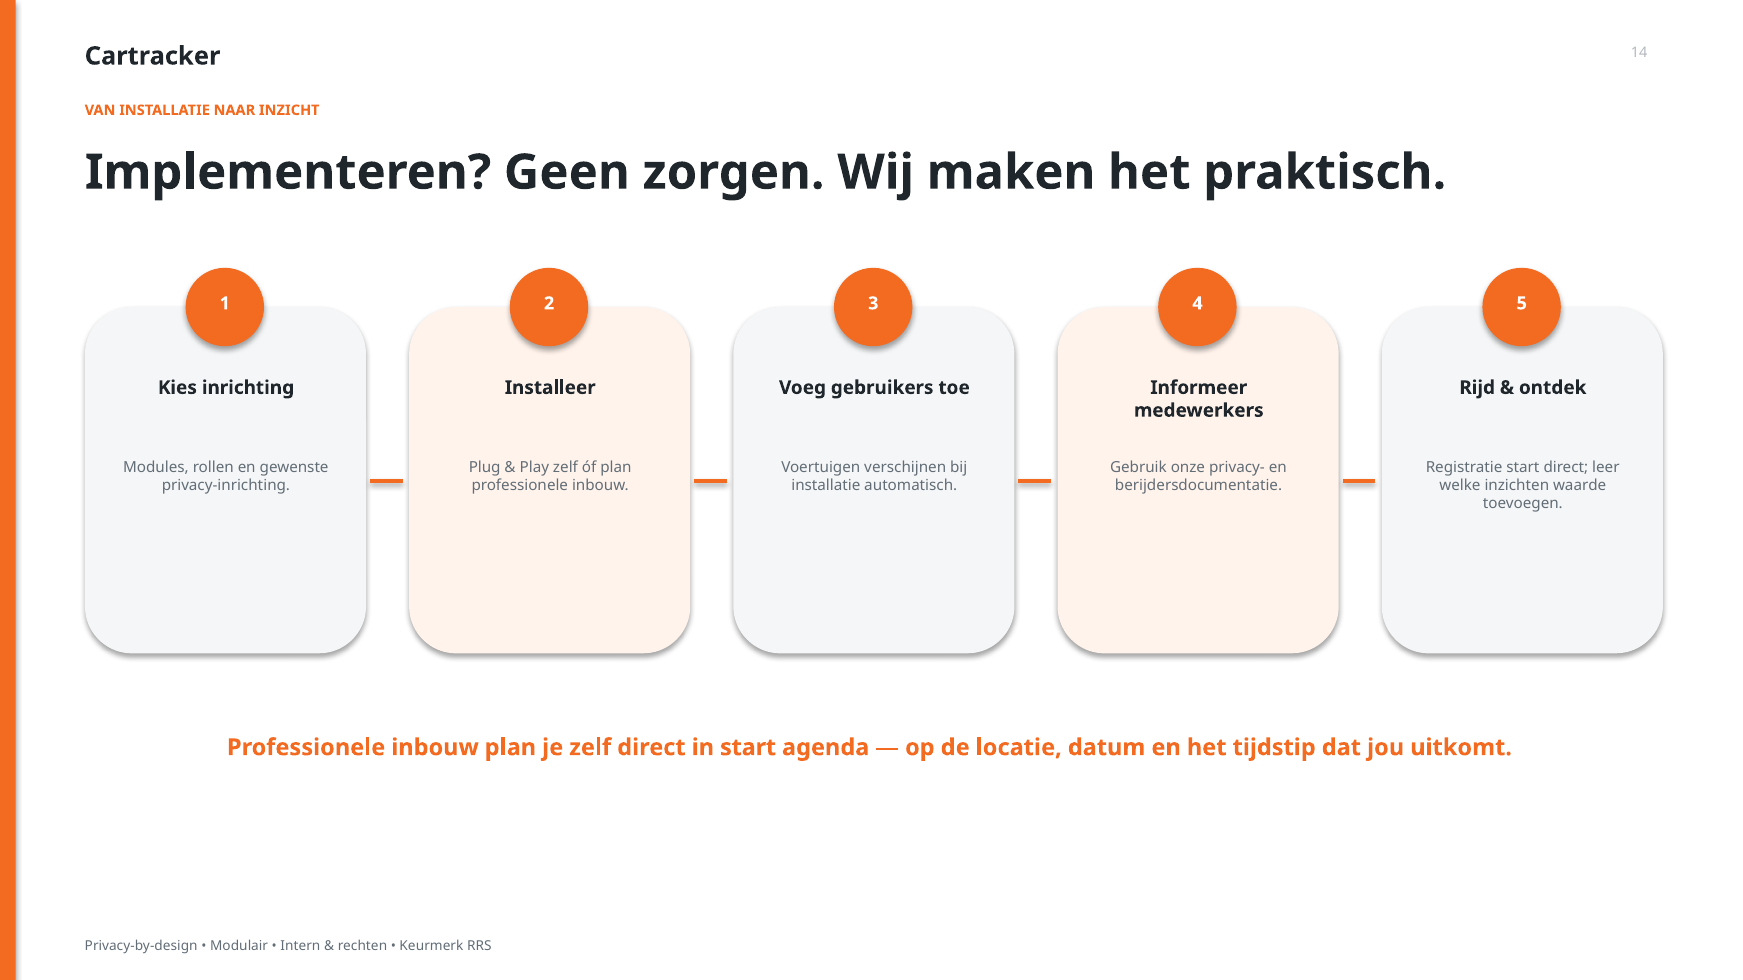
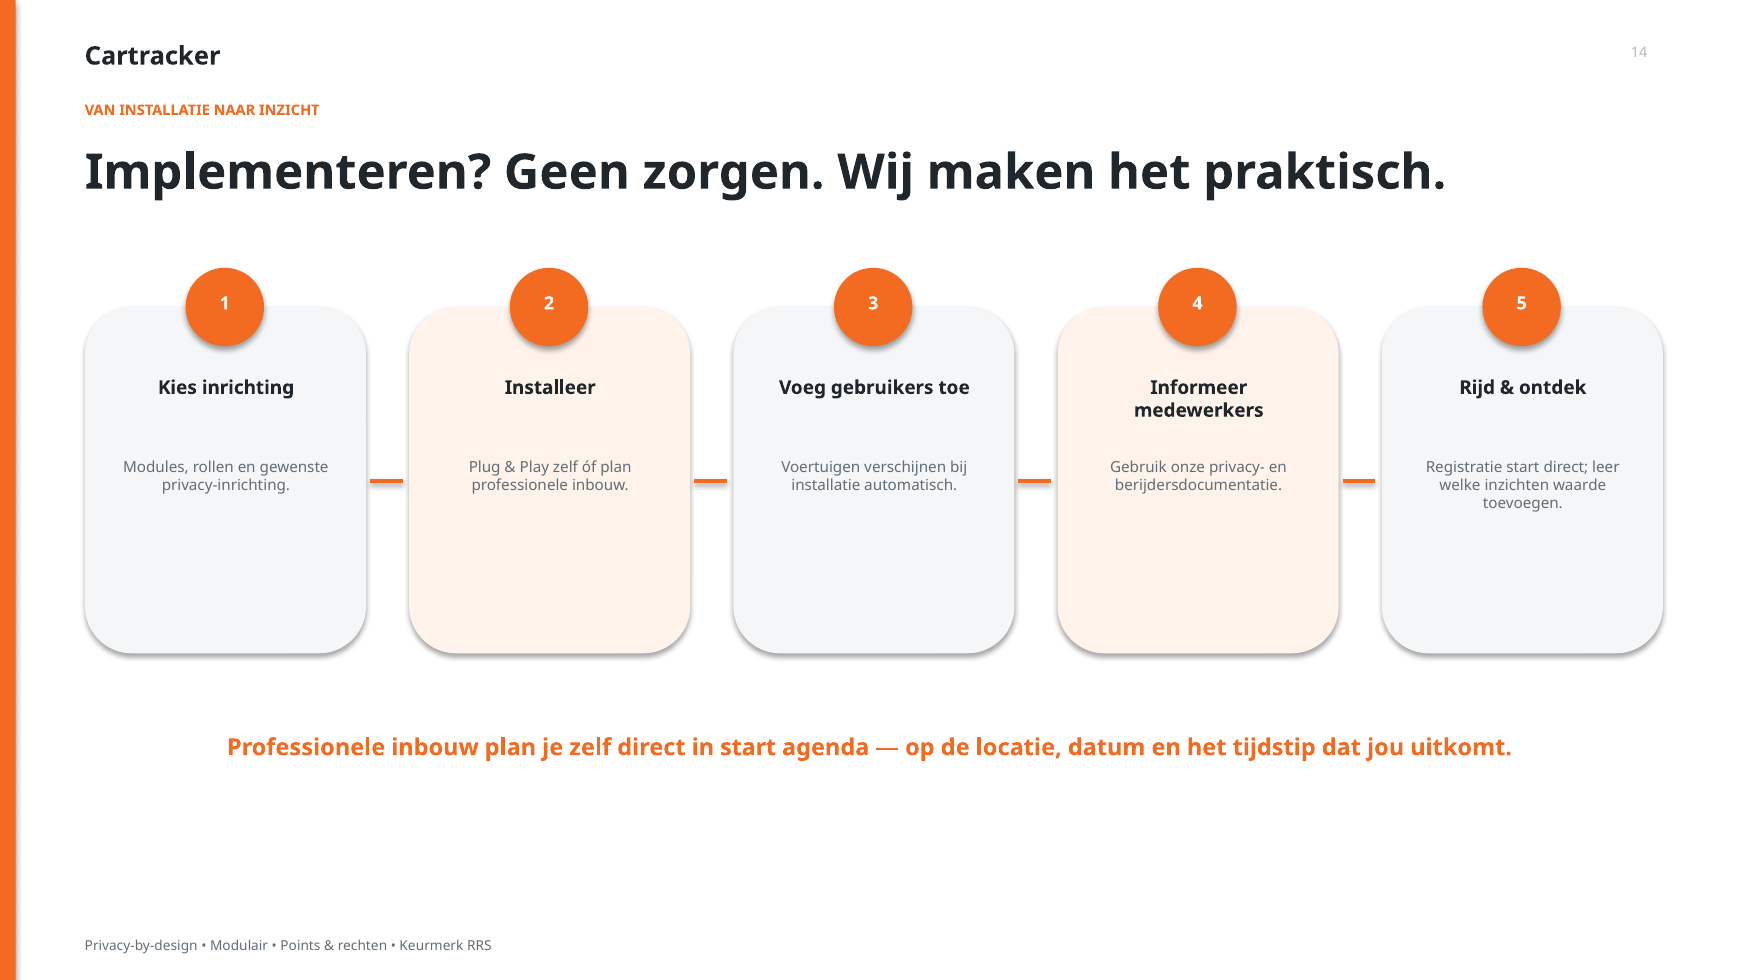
Intern: Intern -> Points (300, 946)
